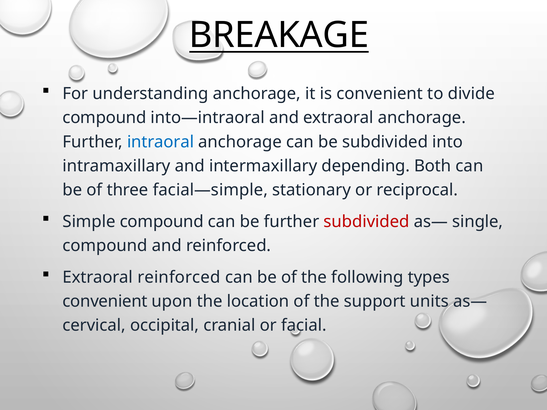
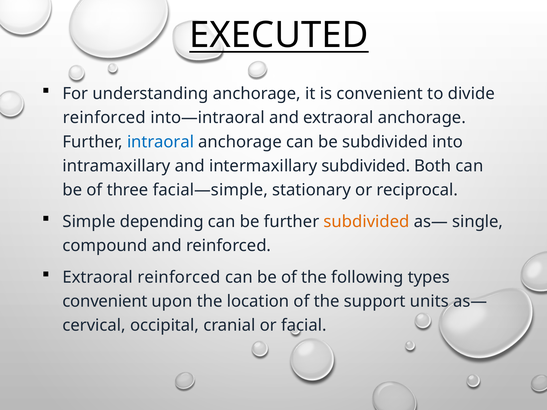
BREAKAGE: BREAKAGE -> EXECUTED (279, 35)
compound: compound -> reinforced (104, 118)
intermaxillary depending: depending -> subdivided (366, 166)
Simple compound: compound -> depending (162, 222)
subdivided colour: red -> orange (367, 222)
